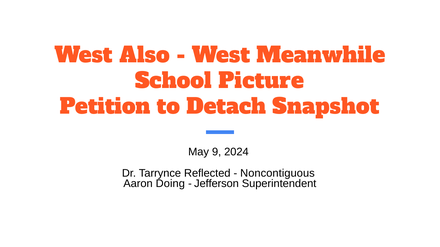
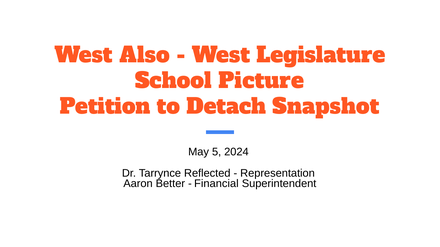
Meanwhile: Meanwhile -> Legislature (321, 55)
9: 9 -> 5 (217, 152)
Noncontiguous: Noncontiguous -> Representation (278, 173)
Doing: Doing -> Better (170, 184)
Jefferson: Jefferson -> Financial (216, 184)
